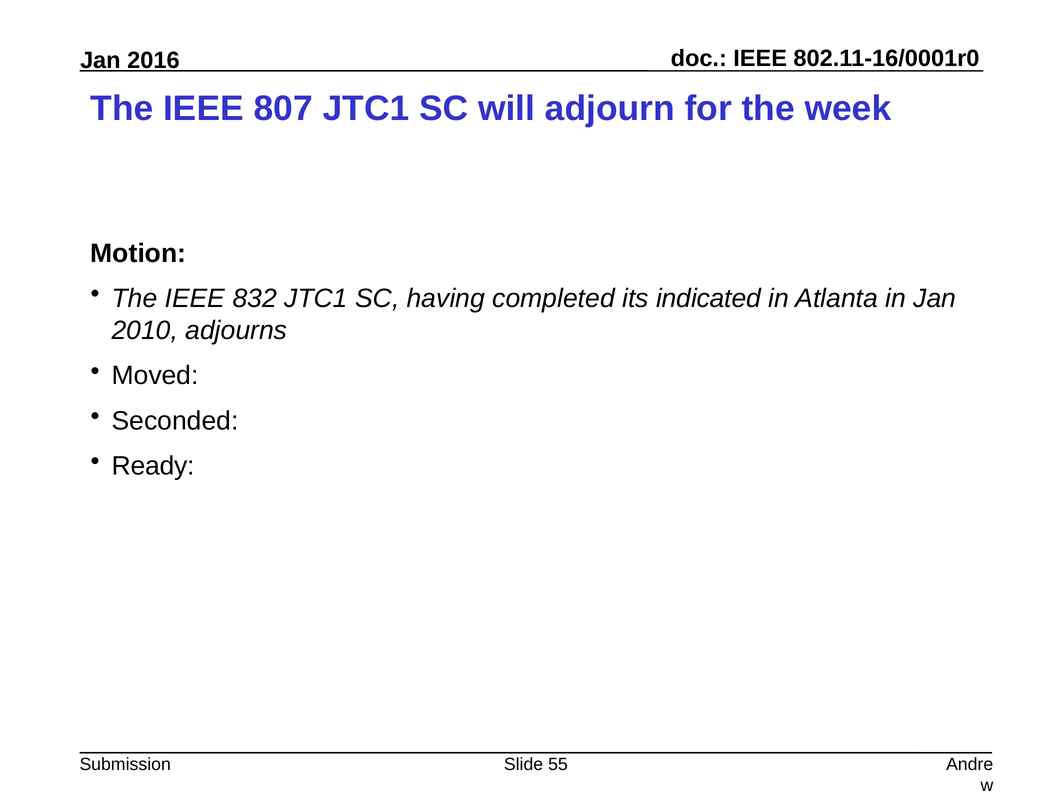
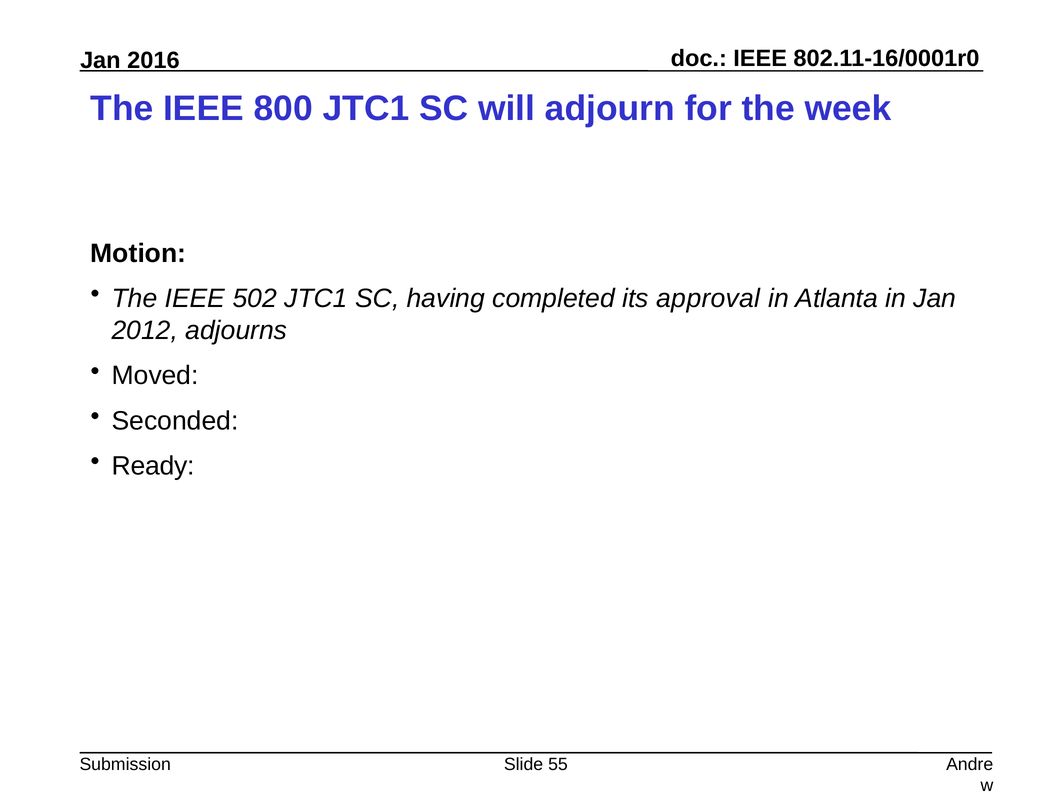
807: 807 -> 800 (283, 109)
832: 832 -> 502 (255, 299)
indicated: indicated -> approval (708, 299)
2010: 2010 -> 2012 (145, 331)
